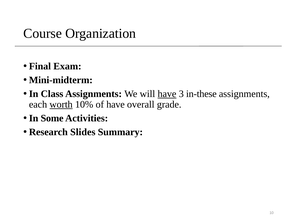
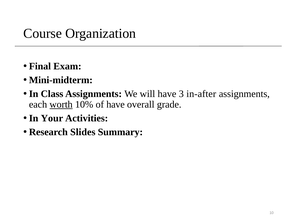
have underline: present -> none (167, 94)
in-these: in-these -> in-after (201, 94)
Some: Some -> Your (52, 118)
